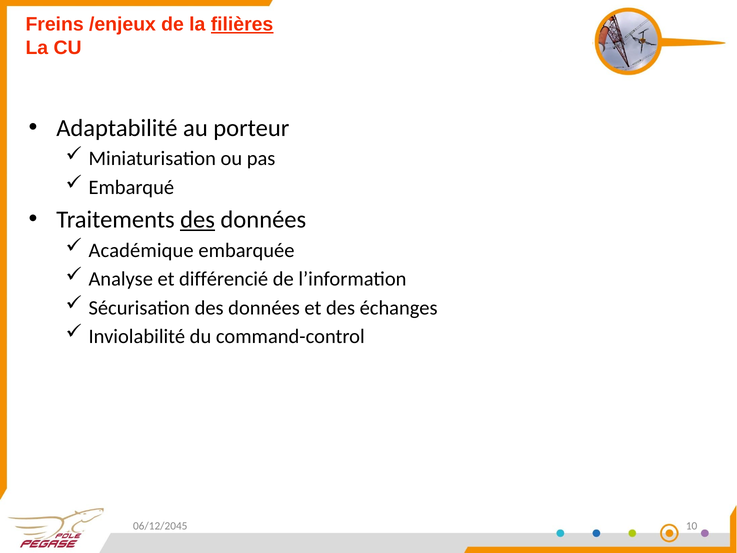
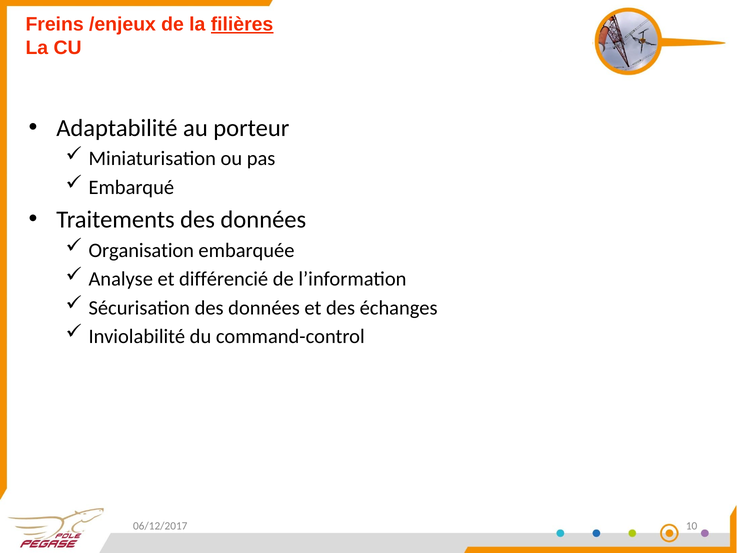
des underline: present -> none (198, 220)
Académique: Académique -> Organisation (141, 250)
06/12/2045: 06/12/2045 -> 06/12/2017 (160, 526)
